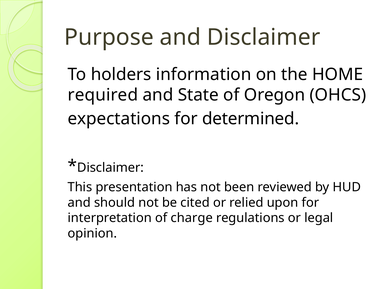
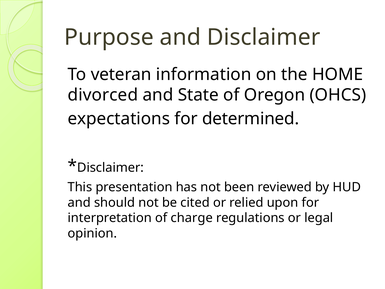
holders: holders -> veteran (121, 74)
required: required -> divorced (103, 95)
